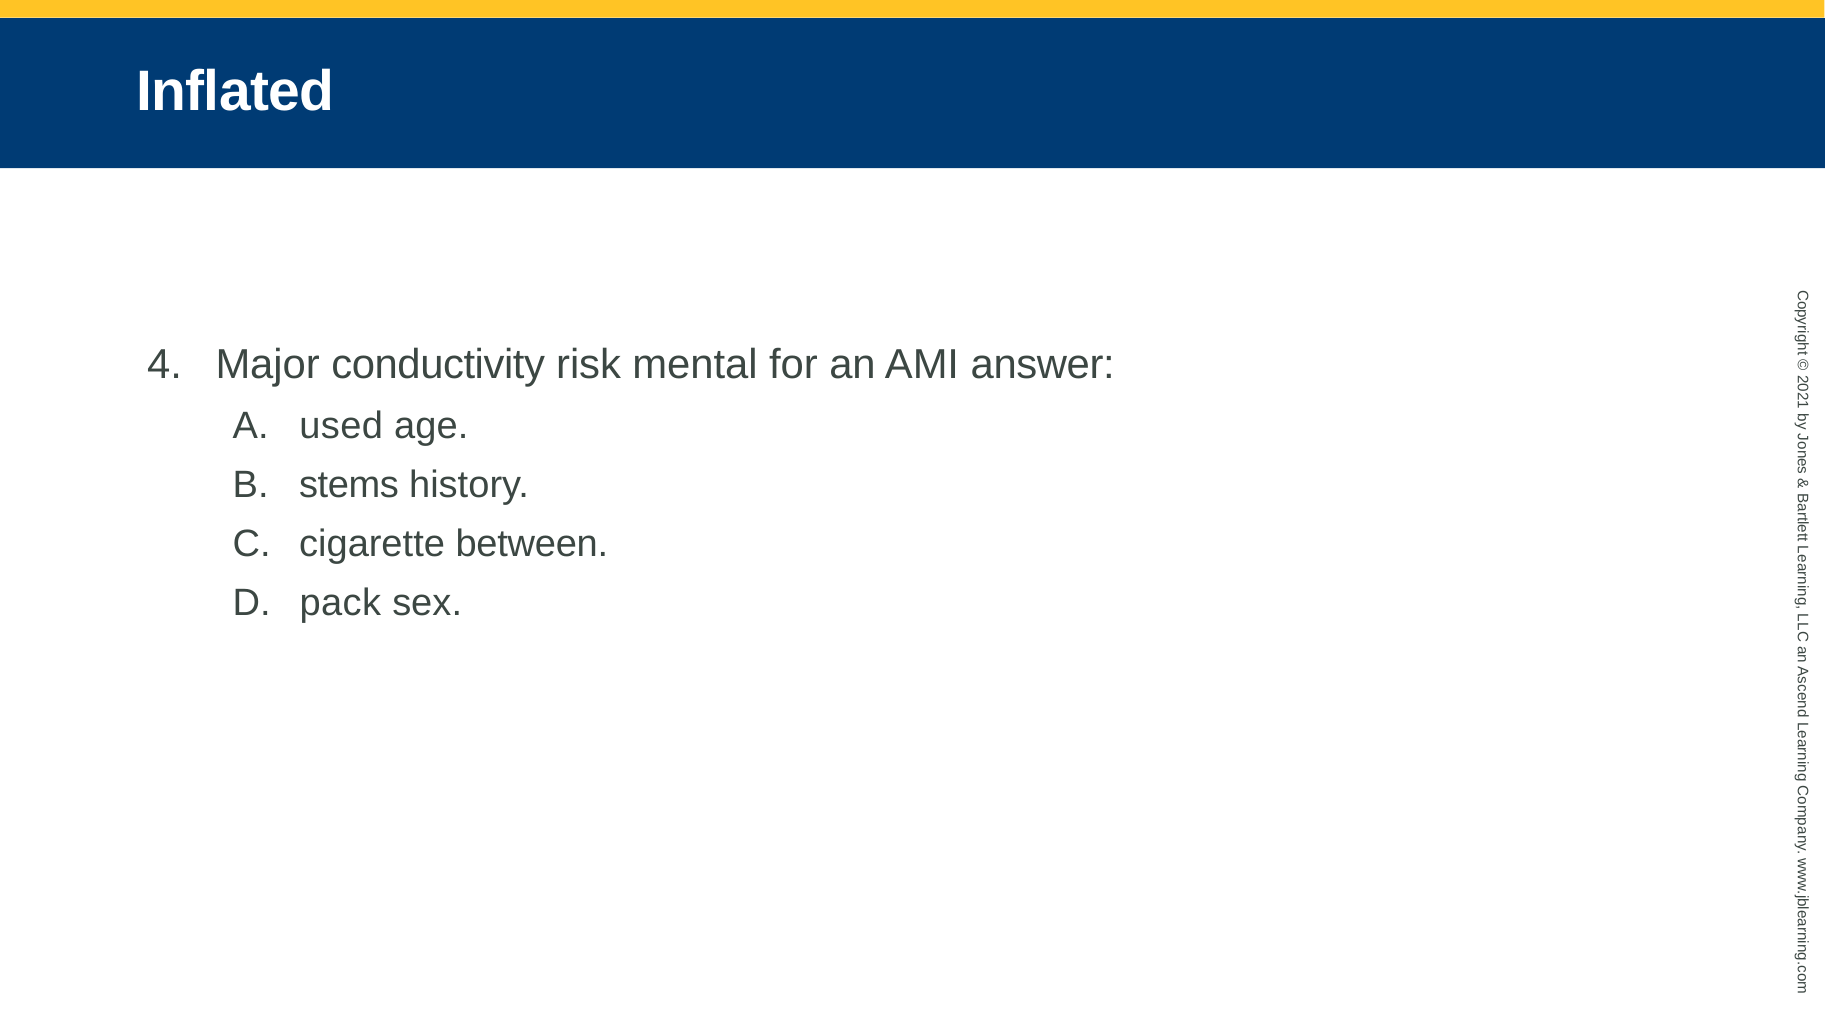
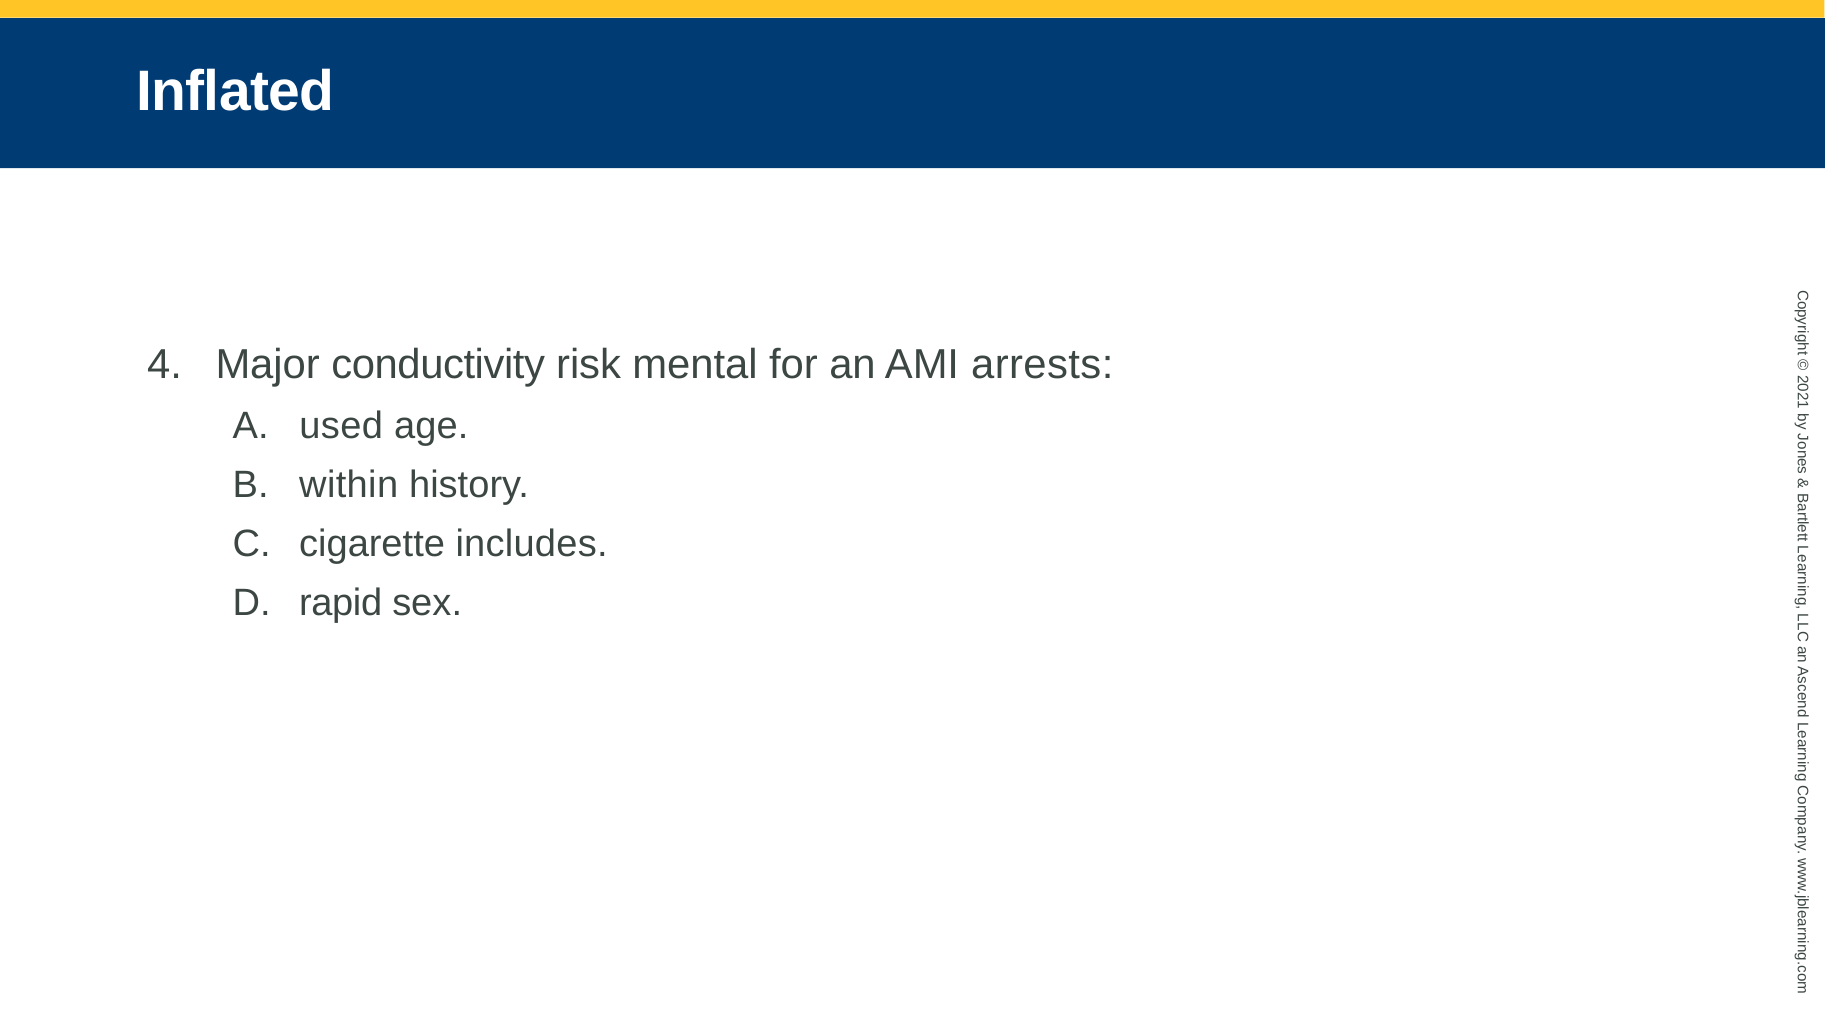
answer: answer -> arrests (1042, 365)
stems: stems -> within (349, 485)
between: between -> includes (532, 544)
pack: pack -> rapid (341, 603)
